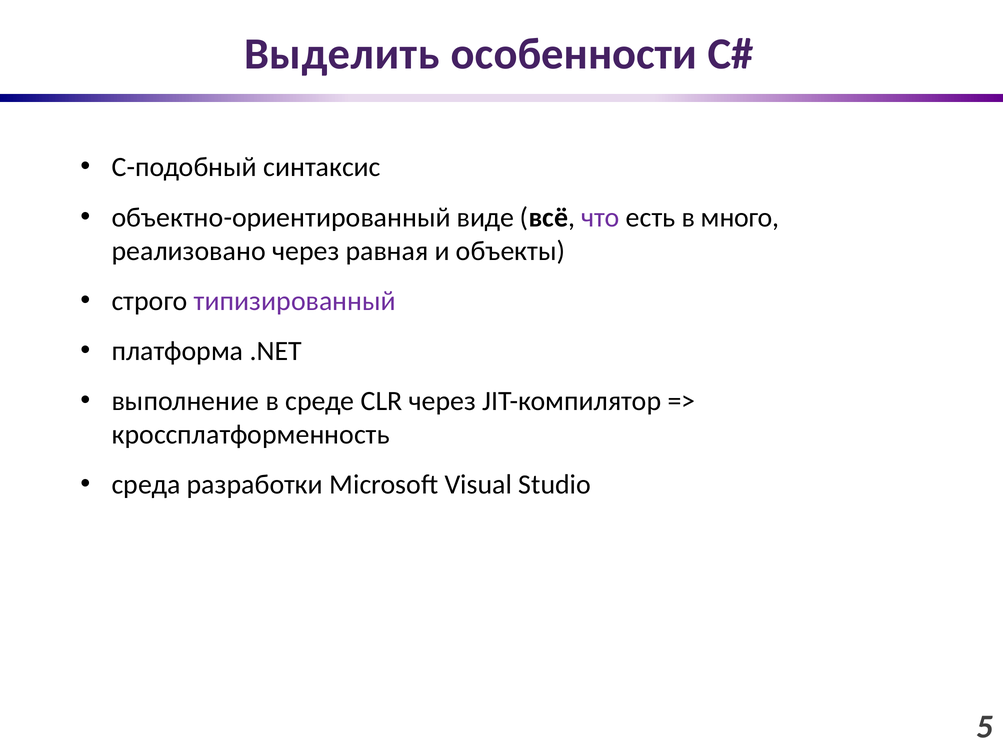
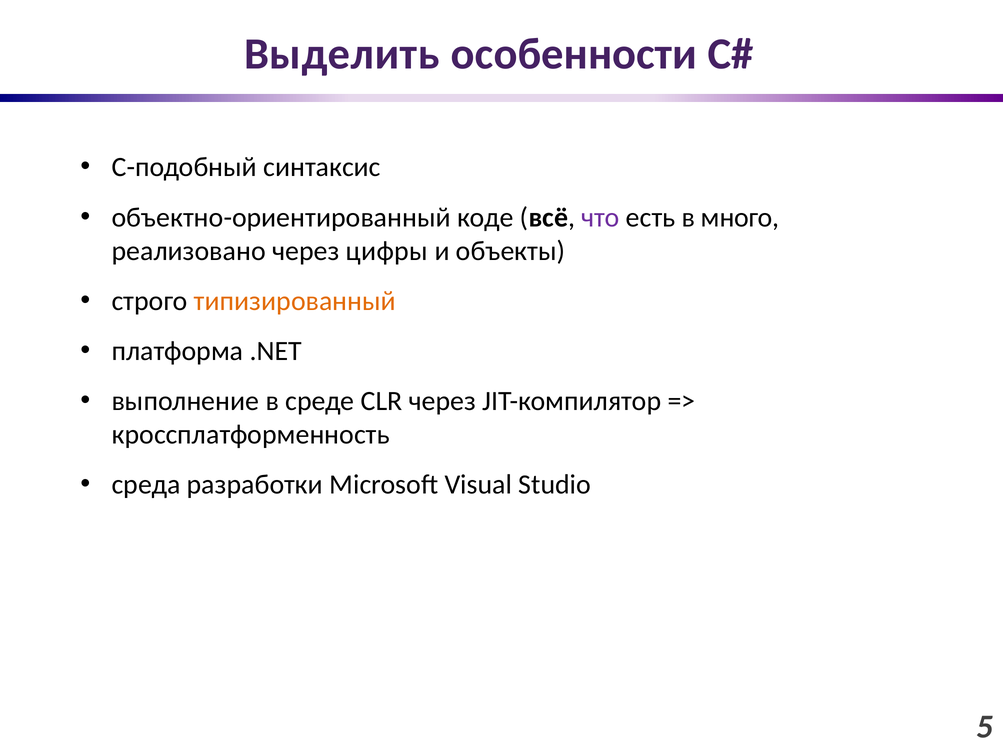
виде: виде -> коде (485, 217)
равная: равная -> цифры (387, 251)
типизированный colour: purple -> orange (295, 301)
